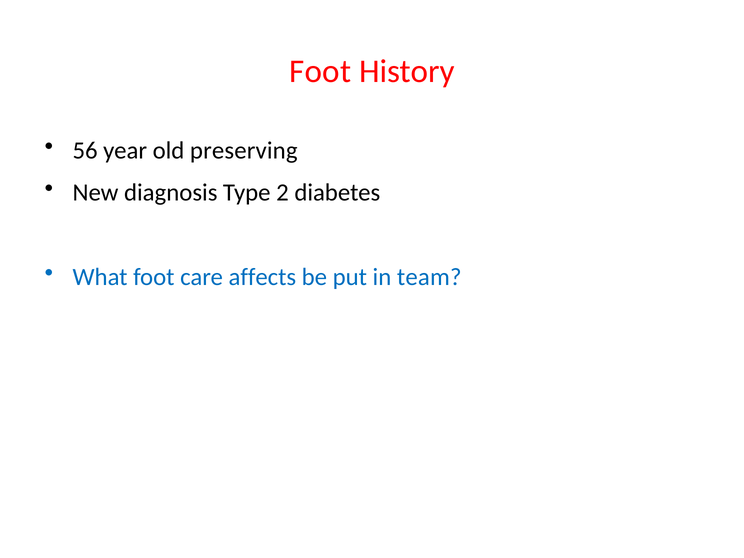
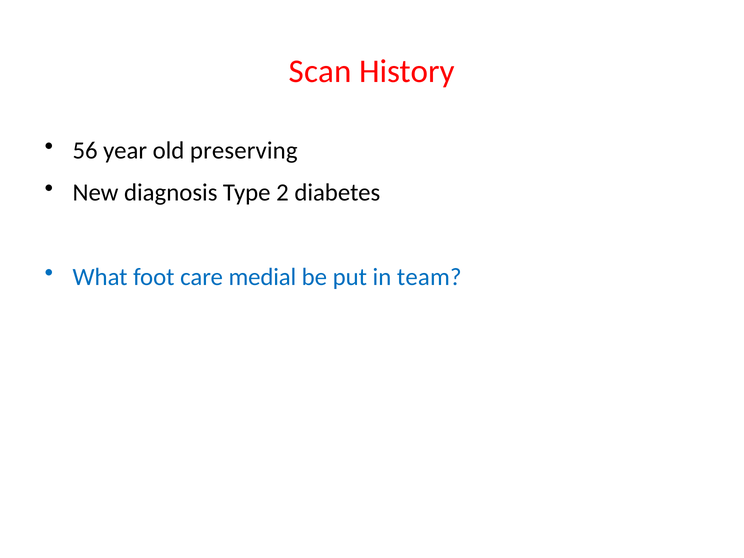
Foot: Foot -> Scan (320, 71)
affects: affects -> medial (262, 277)
